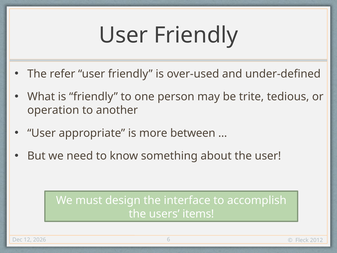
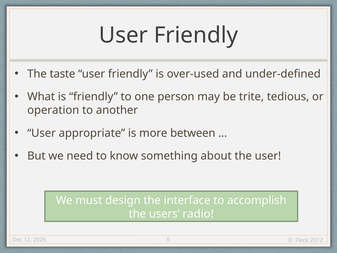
refer: refer -> taste (62, 74)
items: items -> radio (198, 214)
